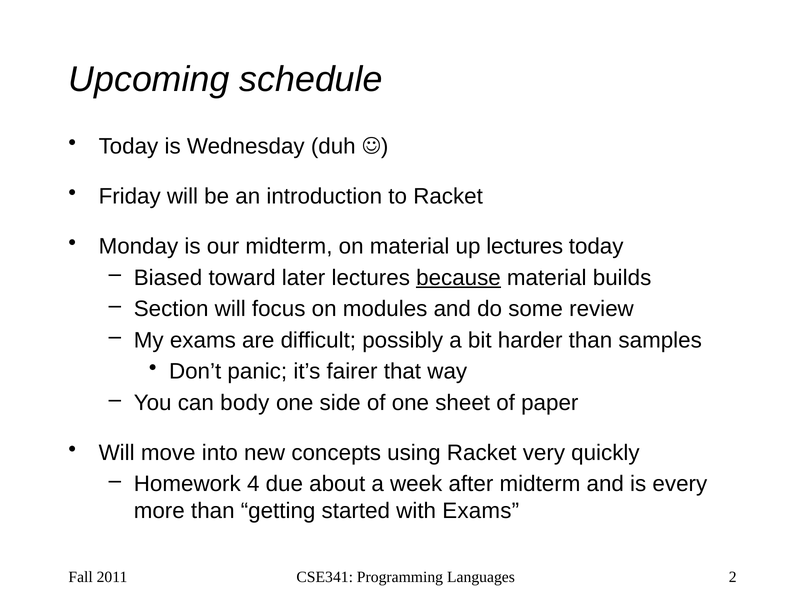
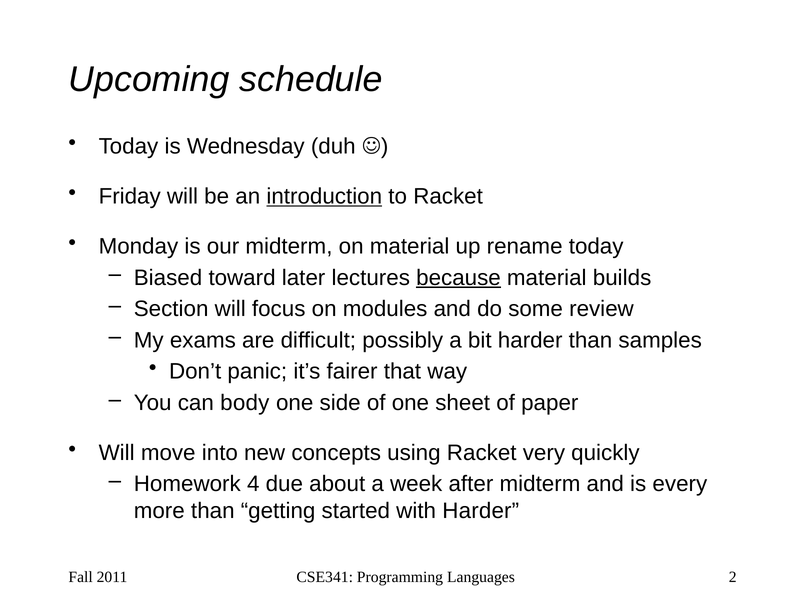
introduction underline: none -> present (324, 197)
up lectures: lectures -> rename (525, 247)
with Exams: Exams -> Harder (481, 512)
